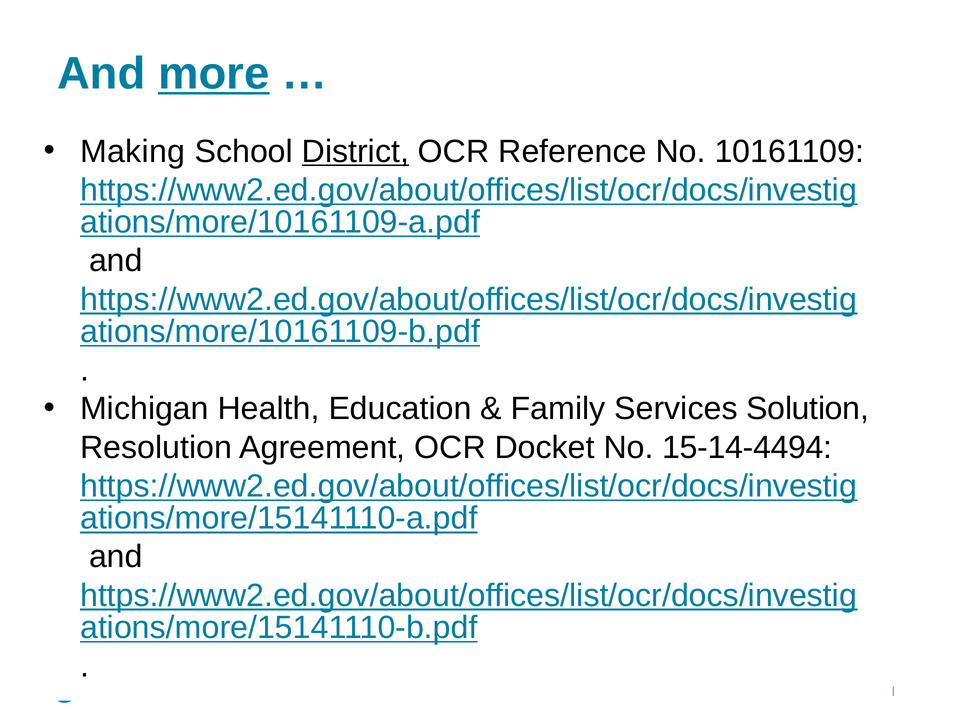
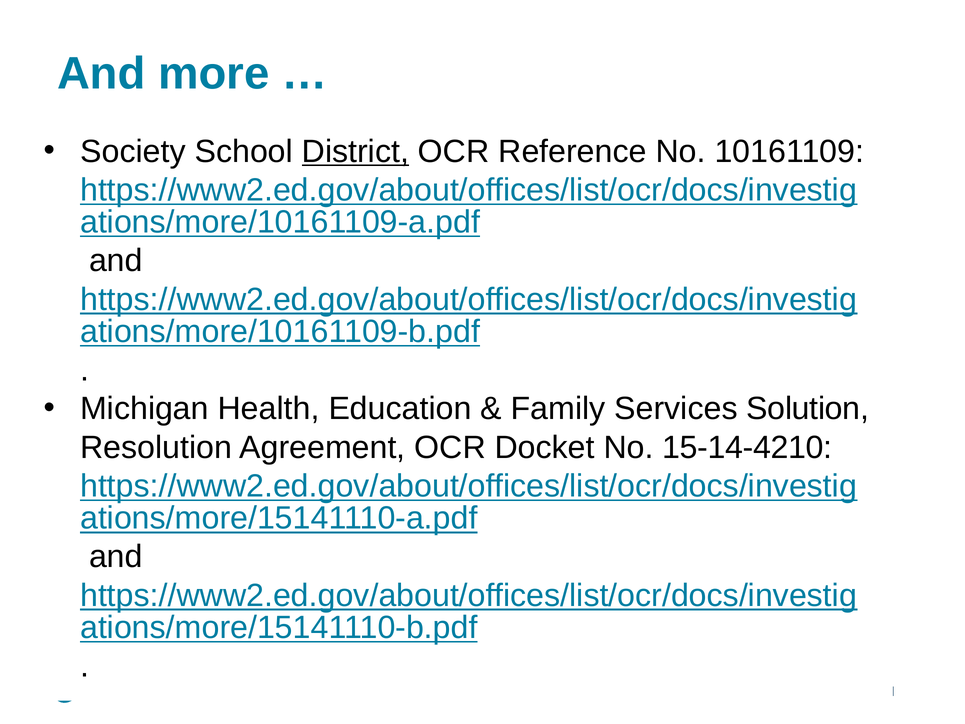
more underline: present -> none (214, 74)
Making: Making -> Society (133, 151)
15-14-4494: 15-14-4494 -> 15-14-4210 (747, 447)
